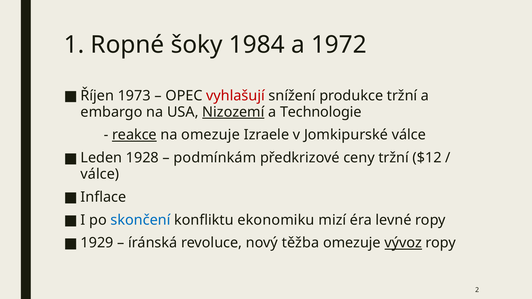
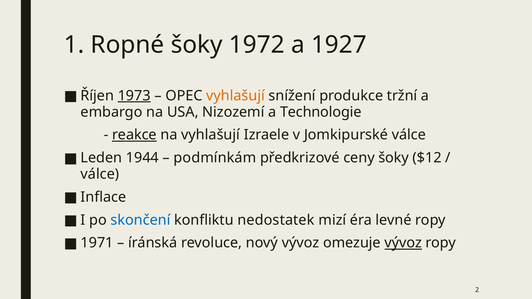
1984: 1984 -> 1972 (257, 45)
1972: 1972 -> 1927 (339, 45)
1973 underline: none -> present (134, 96)
vyhlašují colour: red -> orange (236, 96)
Nizozemí underline: present -> none (233, 112)
na omezuje: omezuje -> vyhlašují (211, 135)
1928: 1928 -> 1944 (142, 158)
ceny tržní: tržní -> šoky (394, 158)
ekonomiku: ekonomiku -> nedostatek (276, 220)
1929: 1929 -> 1971 (97, 243)
nový těžba: těžba -> vývoz (300, 243)
